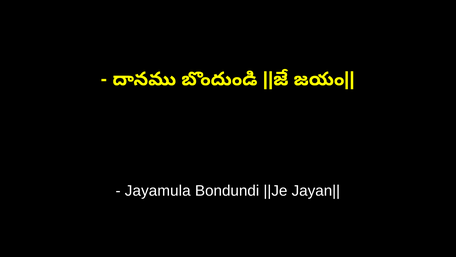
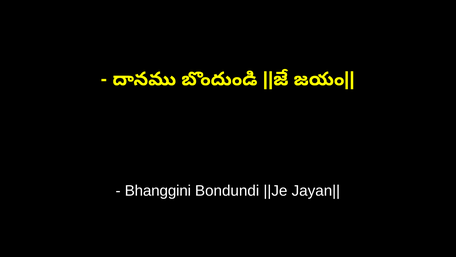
Jayamula: Jayamula -> Bhanggini (158, 190)
